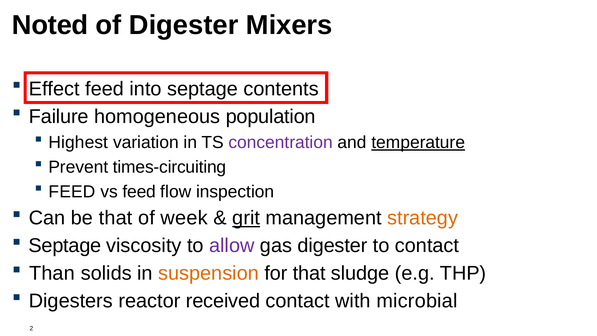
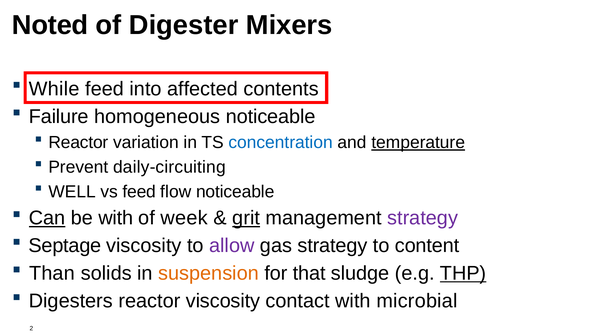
Effect: Effect -> While (54, 89)
into septage: septage -> affected (203, 89)
homogeneous population: population -> noticeable (271, 117)
Highest: Highest -> Reactor (78, 142)
concentration colour: purple -> blue (281, 142)
times-circuiting: times-circuiting -> daily-circuiting (169, 167)
FEED: FEED -> WELL (72, 192)
flow inspection: inspection -> noticeable (235, 192)
Can underline: none -> present (47, 218)
be that: that -> with (116, 218)
strategy colour: orange -> purple (423, 218)
gas digester: digester -> strategy (333, 246)
to contact: contact -> content (427, 246)
THP underline: none -> present (463, 273)
reactor received: received -> viscosity (223, 301)
